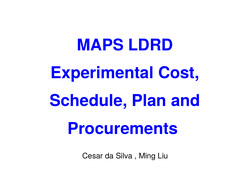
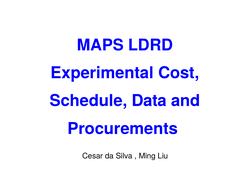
Plan: Plan -> Data (149, 101)
